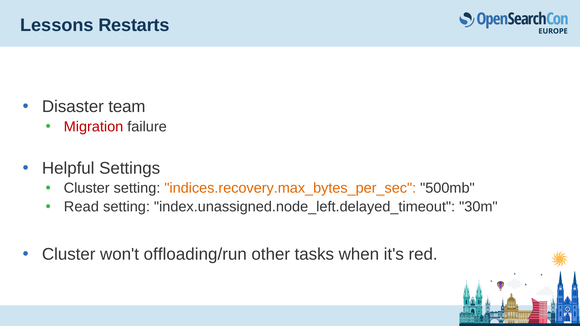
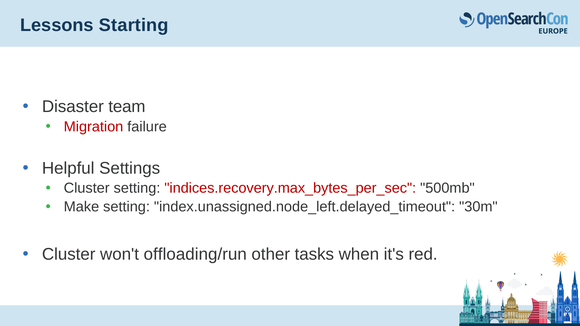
Restarts: Restarts -> Starting (134, 25)
indices.recovery.max_bytes_per_sec colour: orange -> red (290, 188)
Read: Read -> Make (81, 207)
